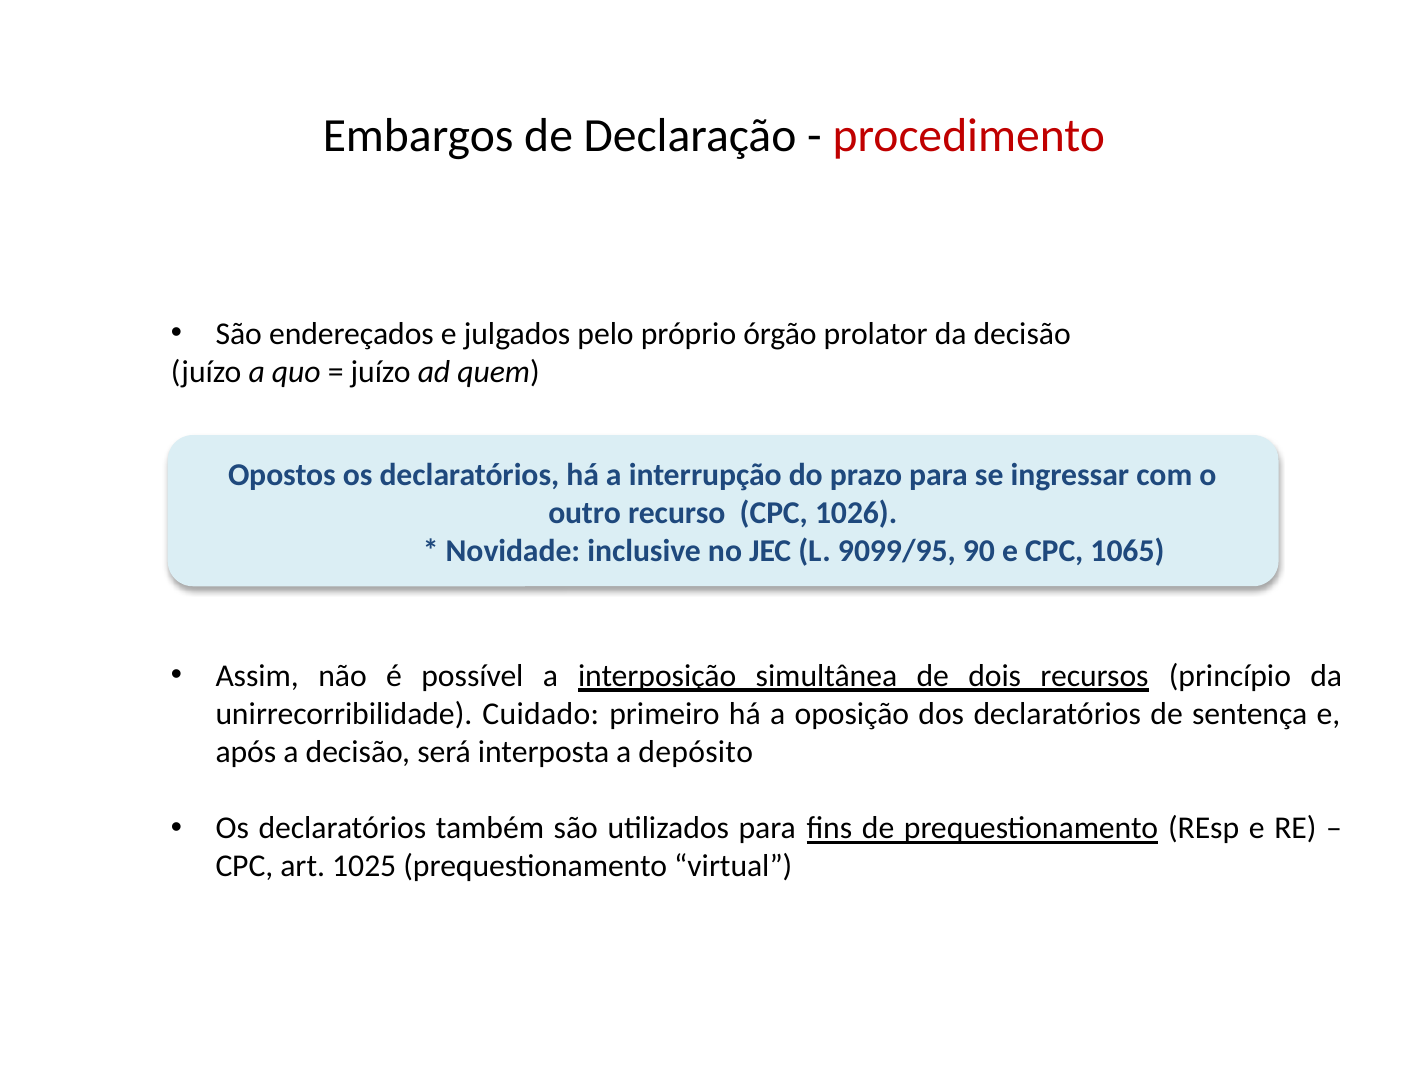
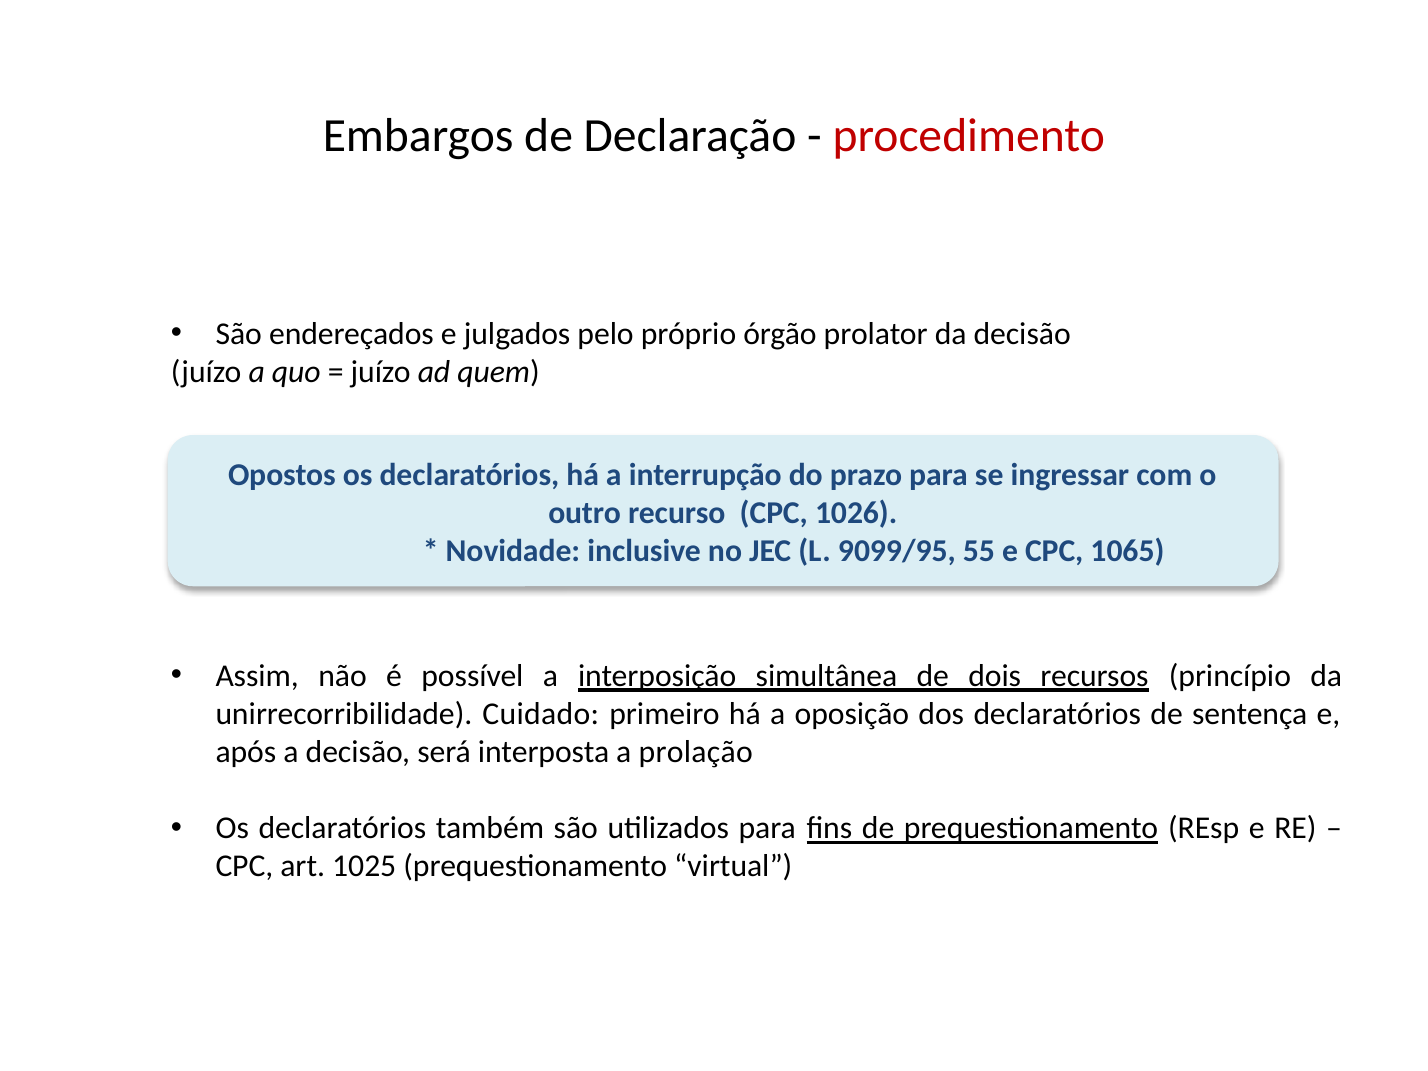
90: 90 -> 55 (979, 551)
depósito: depósito -> prolação (696, 752)
